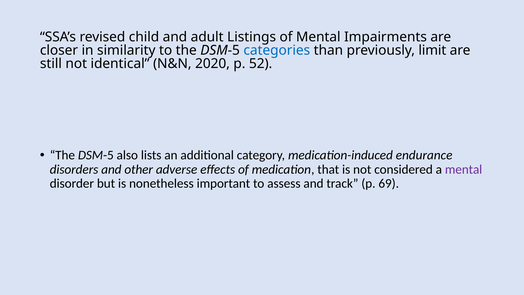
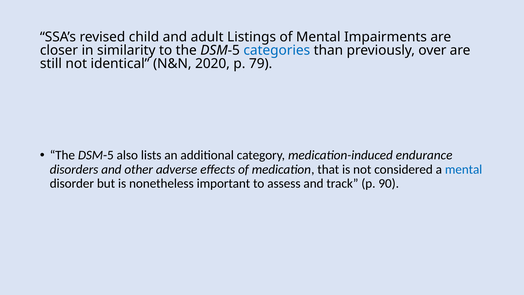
limit: limit -> over (432, 50)
52: 52 -> 79 (261, 64)
mental colour: purple -> blue (464, 169)
69: 69 -> 90 (389, 183)
